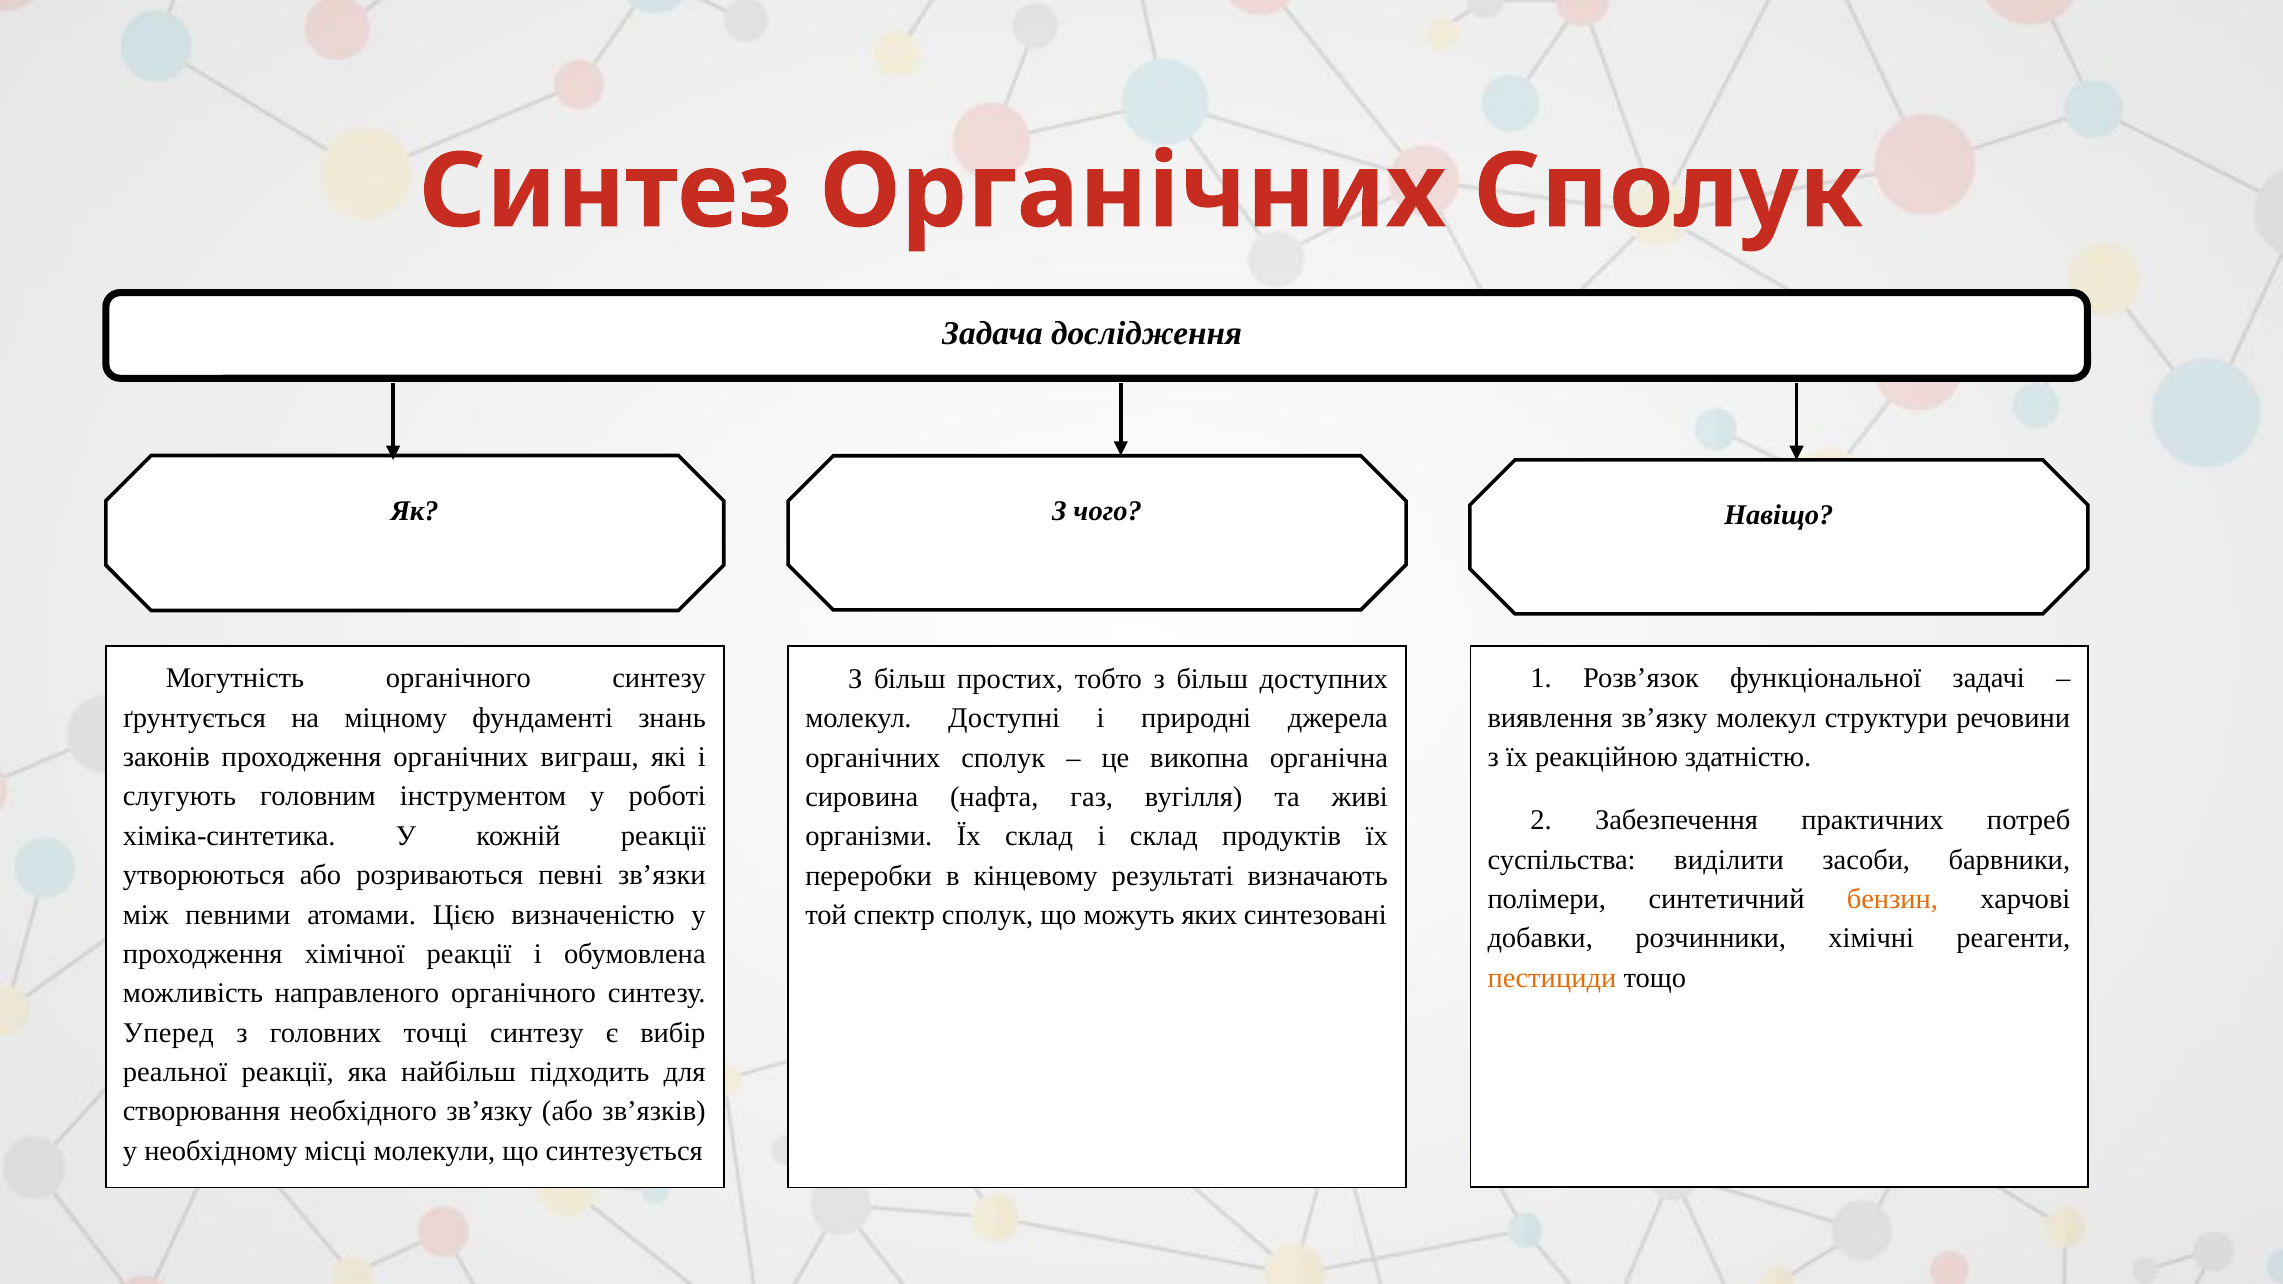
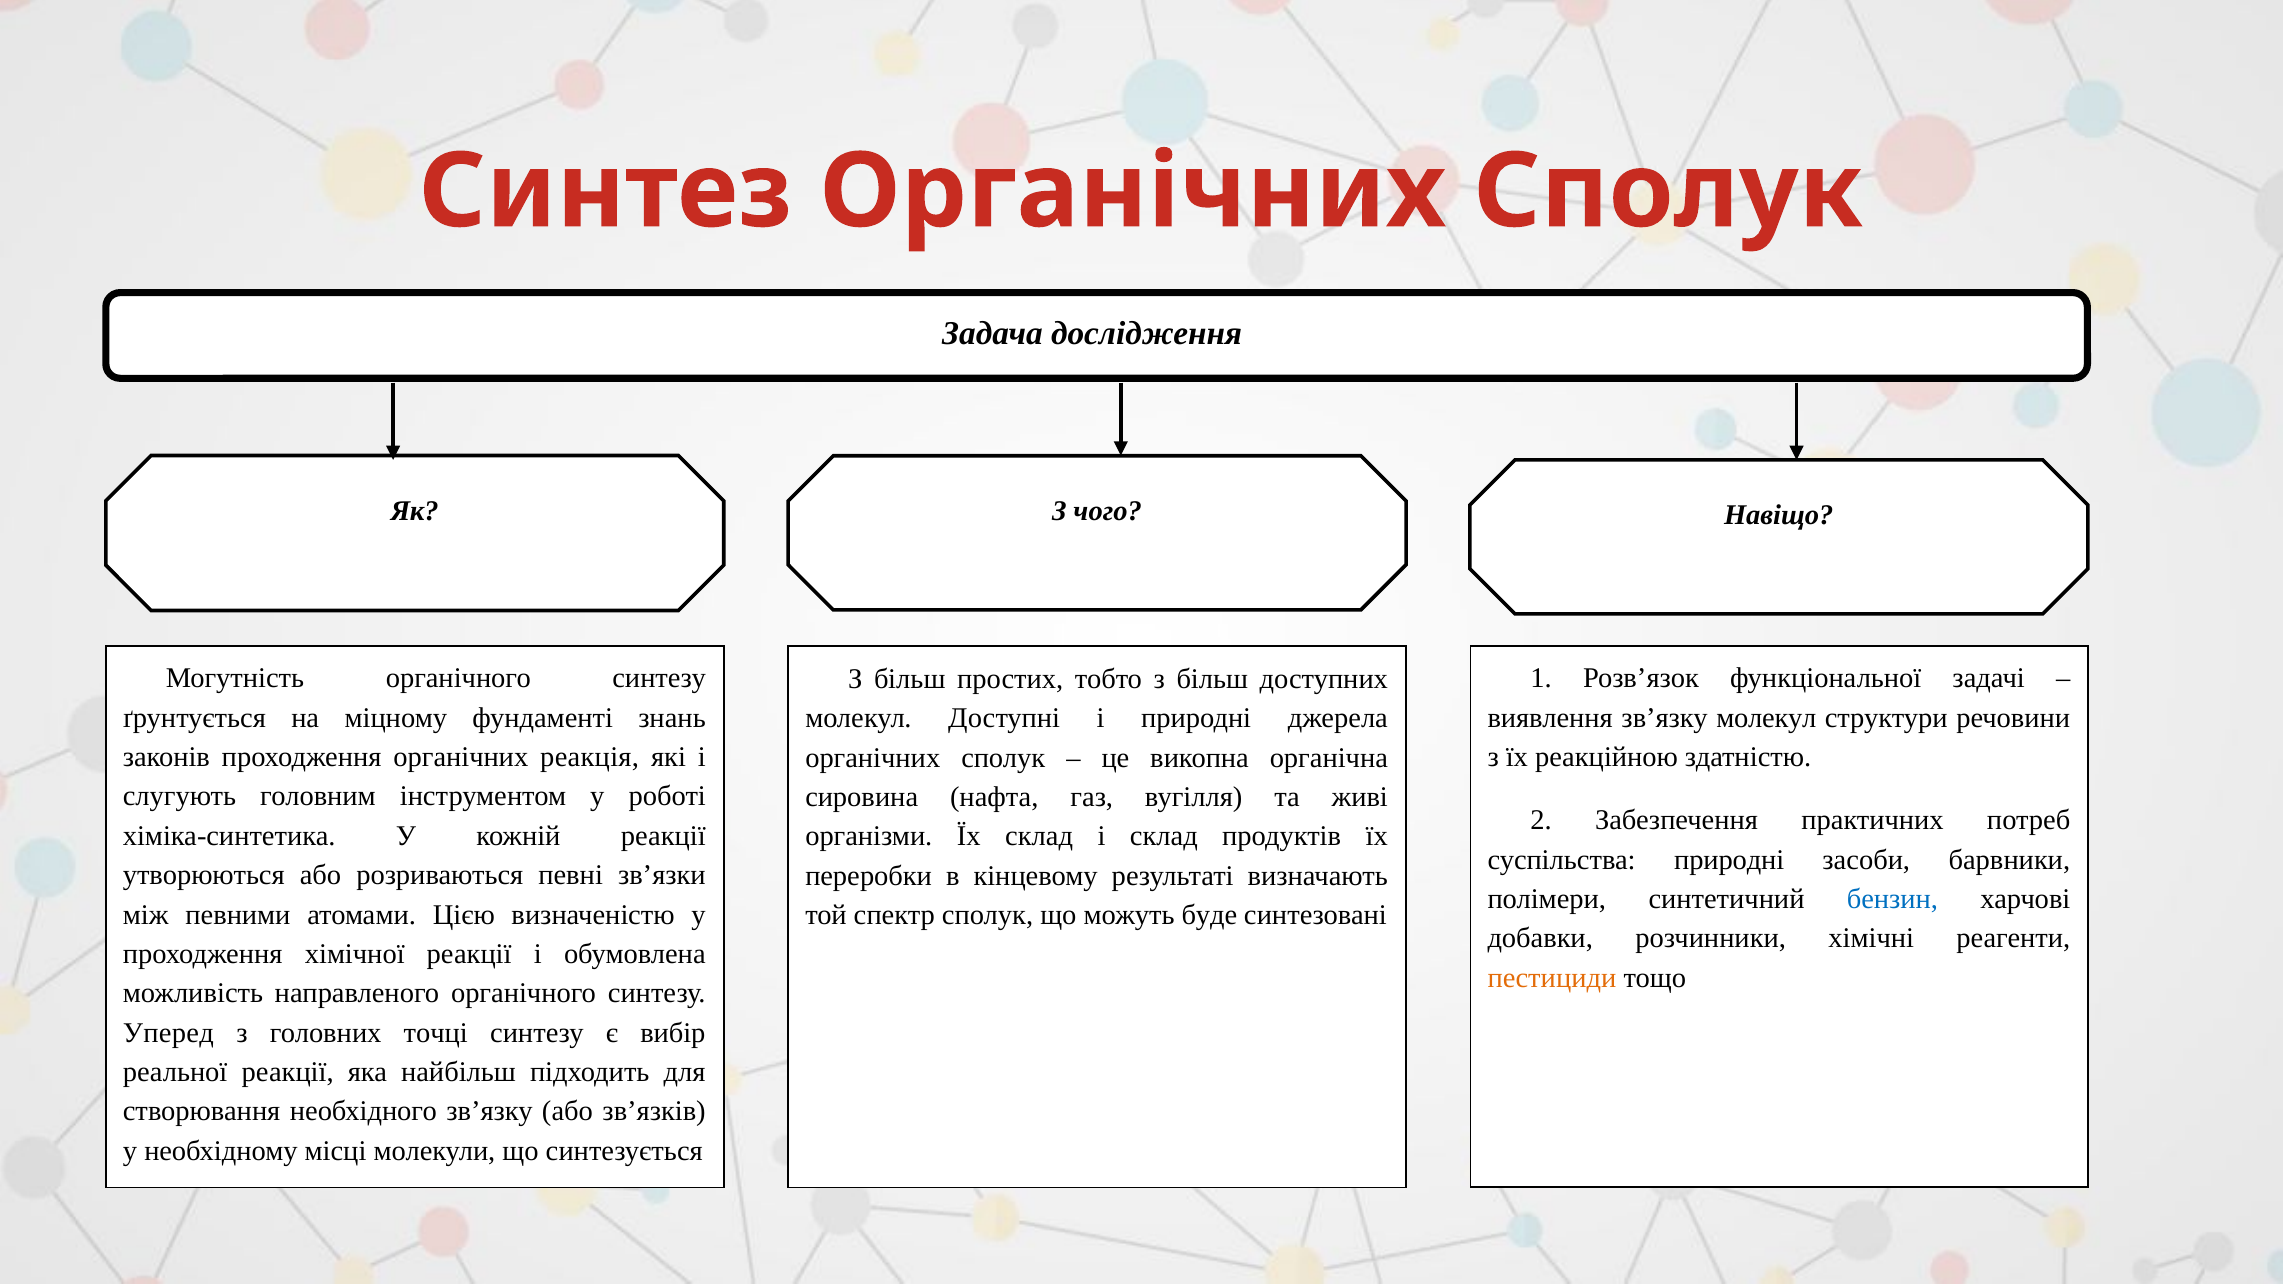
виграш: виграш -> реакція (590, 757)
суспільства виділити: виділити -> природні (1729, 860)
бензин colour: orange -> blue (1892, 899)
яких: яких -> буде (1209, 915)
